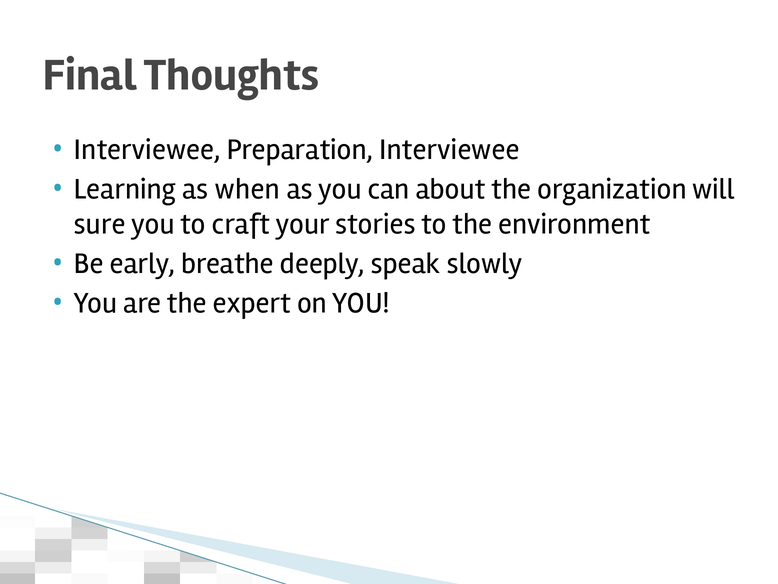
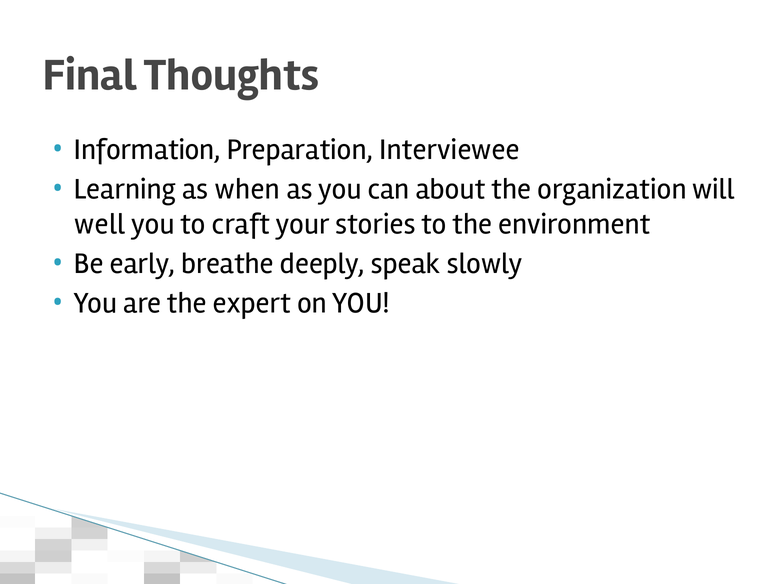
Interviewee: Interviewee -> Information (147, 149)
sure: sure -> well (100, 224)
